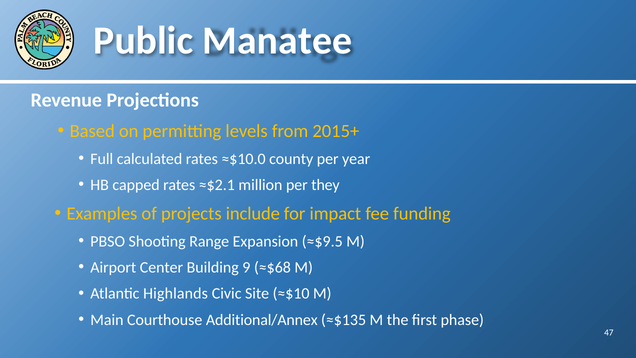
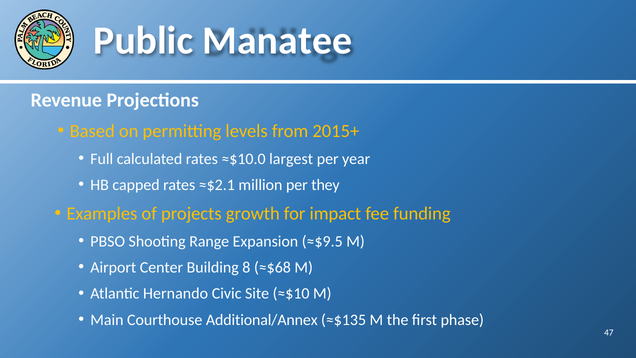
county: county -> largest (291, 159)
include: include -> growth (253, 213)
9: 9 -> 8 (246, 267)
Highlands: Highlands -> Hernando (176, 293)
